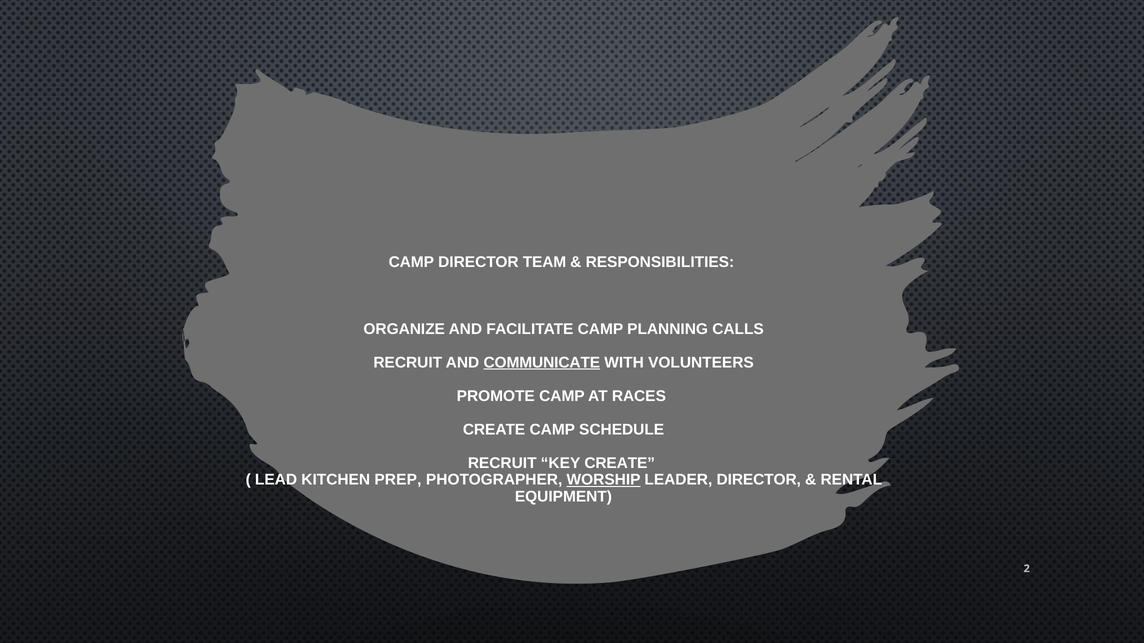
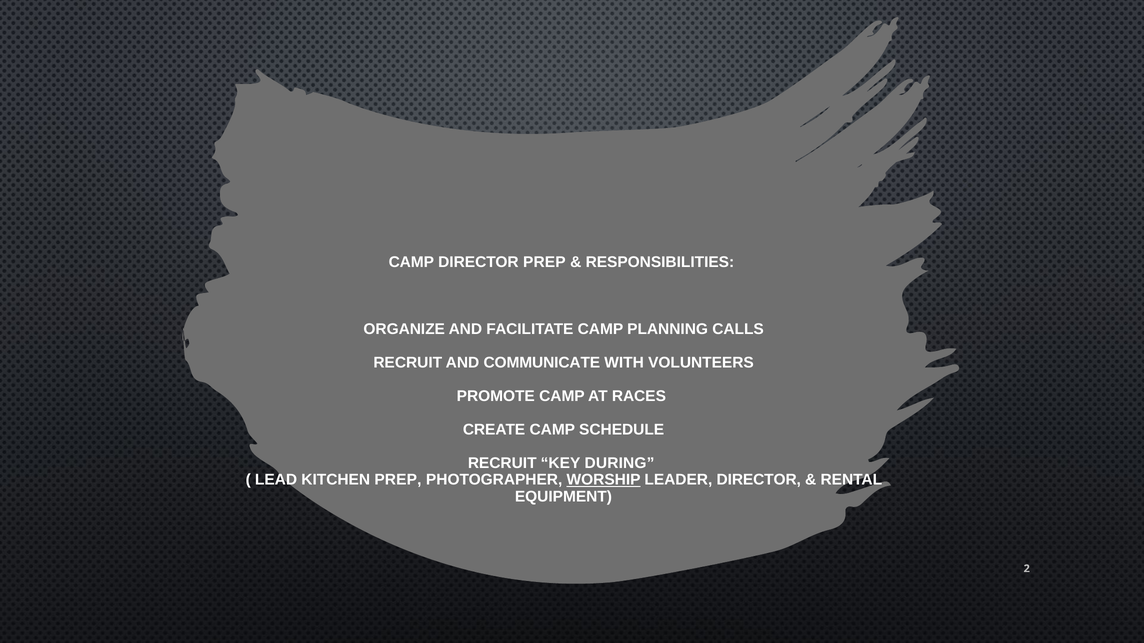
DIRECTOR TEAM: TEAM -> PREP (544, 262)
COMMUNICATE underline: present -> none (542, 363)
KEY CREATE: CREATE -> DURING (620, 463)
